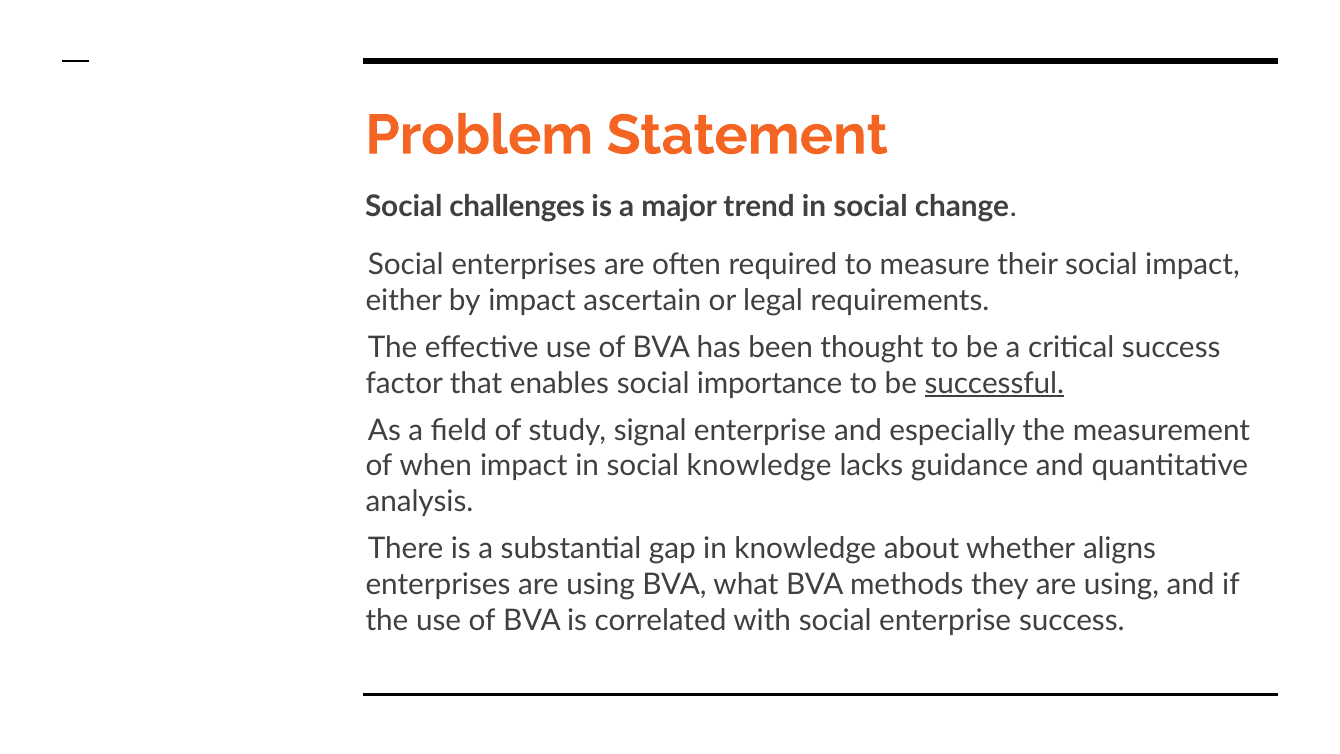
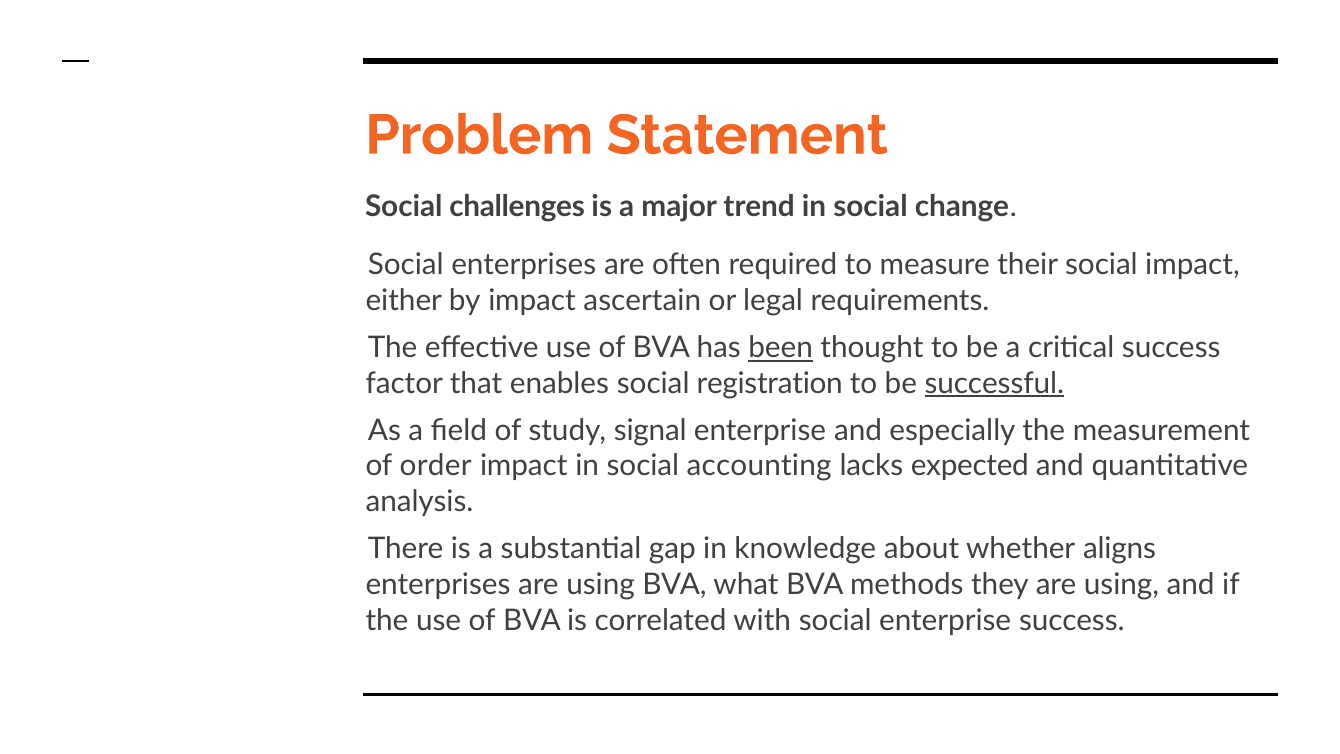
been underline: none -> present (781, 348)
importance: importance -> registration (770, 383)
when: when -> order (436, 466)
social knowledge: knowledge -> accounting (759, 466)
guidance: guidance -> expected (970, 466)
